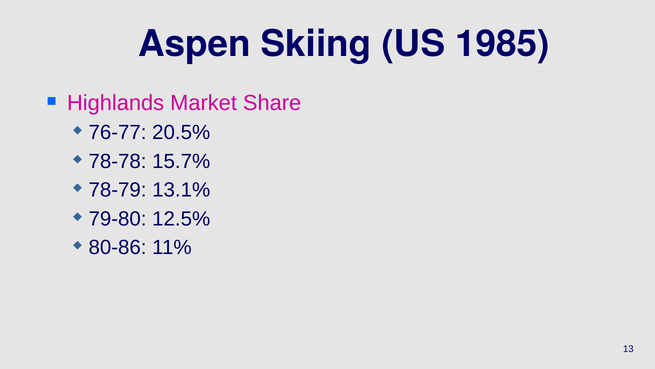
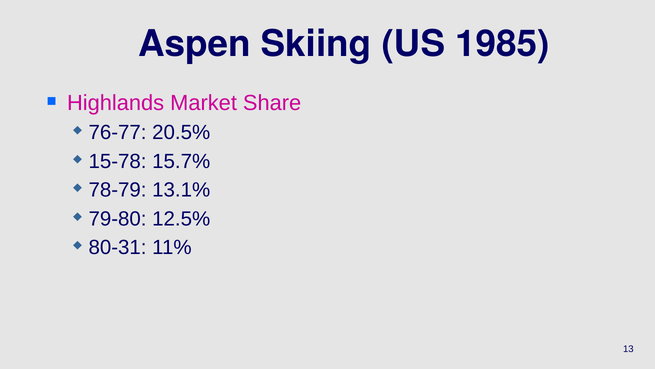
78-78: 78-78 -> 15-78 (118, 161)
80-86: 80-86 -> 80-31 (118, 247)
